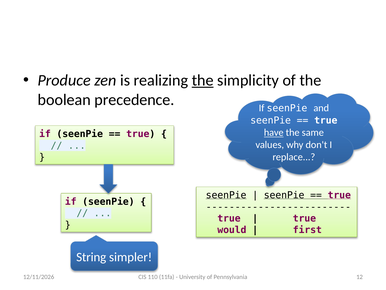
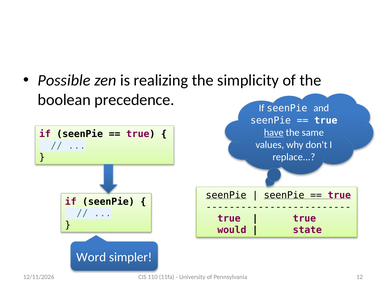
Produce: Produce -> Possible (64, 80)
the underline: present -> none (203, 80)
first: first -> state (307, 230)
String: String -> Word (91, 257)
